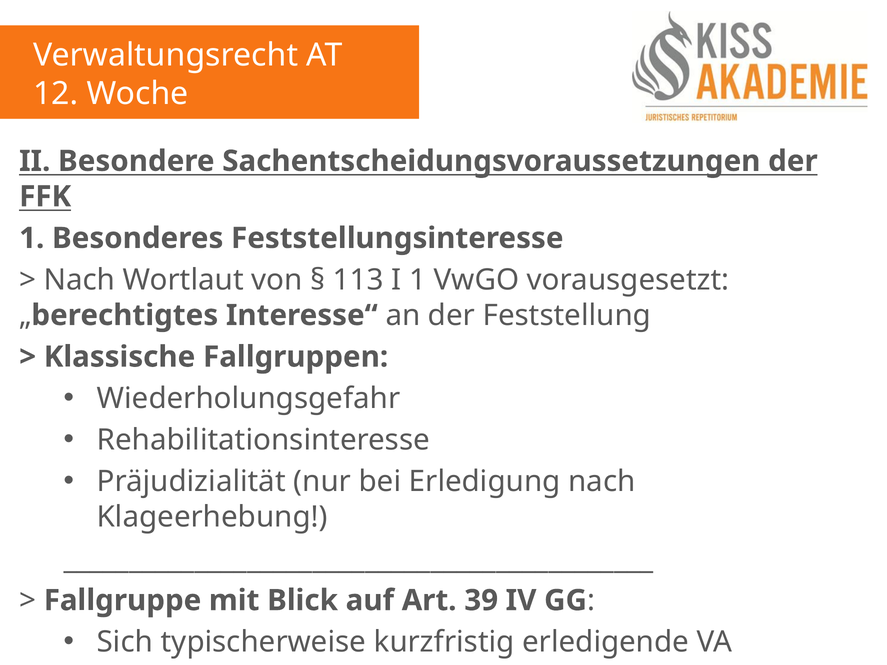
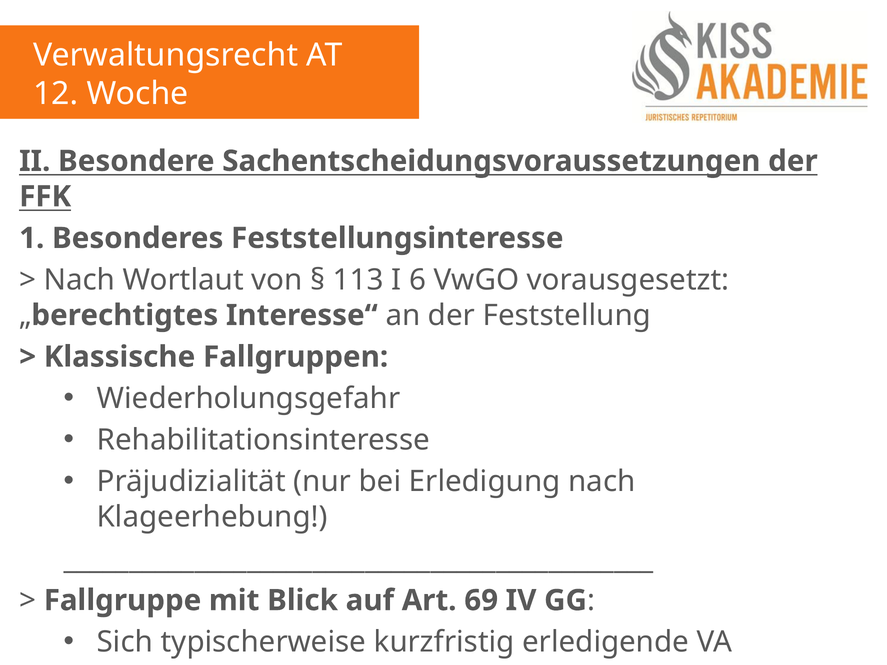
I 1: 1 -> 6 (418, 280)
39: 39 -> 69 (481, 601)
